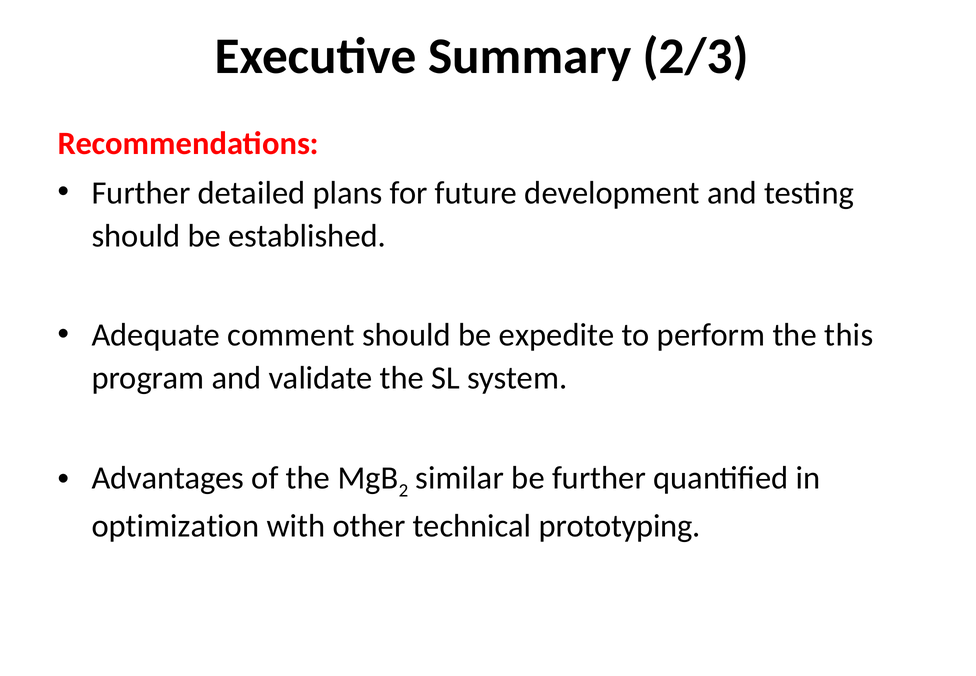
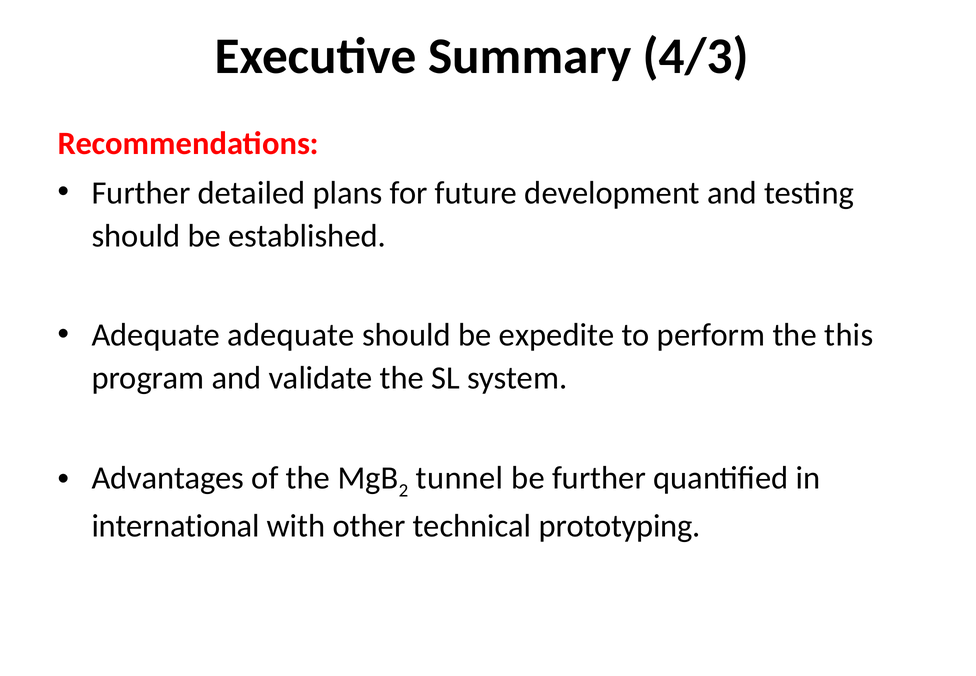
2/3: 2/3 -> 4/3 (696, 56)
Adequate comment: comment -> adequate (291, 335)
similar: similar -> tunnel (460, 478)
optimization: optimization -> international (176, 526)
